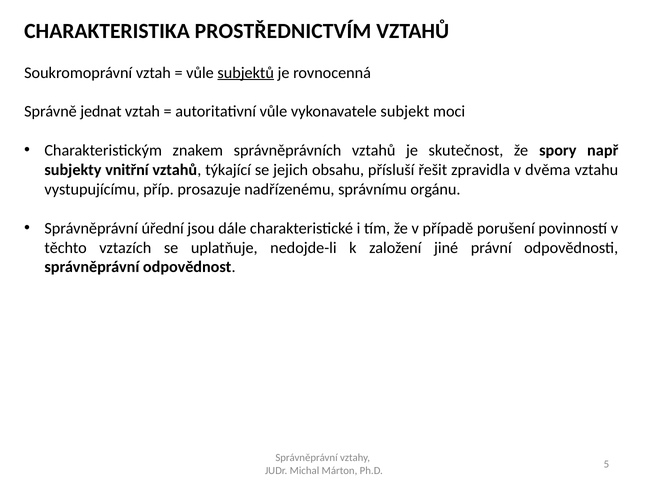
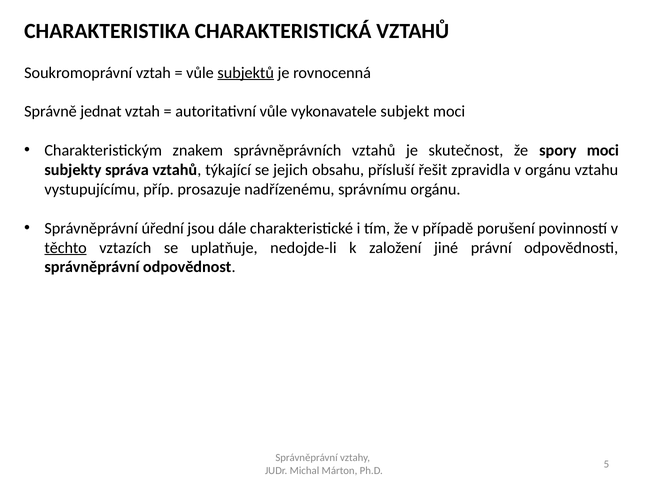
PROSTŘEDNICTVÍM: PROSTŘEDNICTVÍM -> CHARAKTERISTICKÁ (283, 31)
spory např: např -> moci (603, 151)
vnitřní: vnitřní -> správa (127, 170)
v dvěma: dvěma -> orgánu (548, 170)
těchto underline: none -> present (66, 248)
